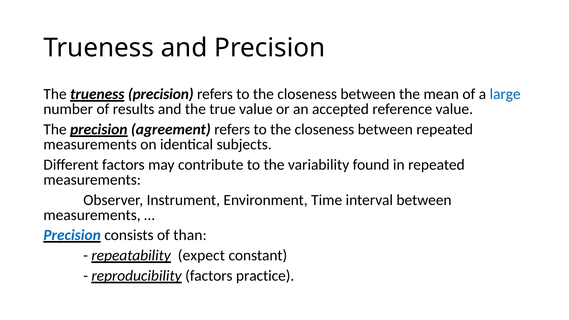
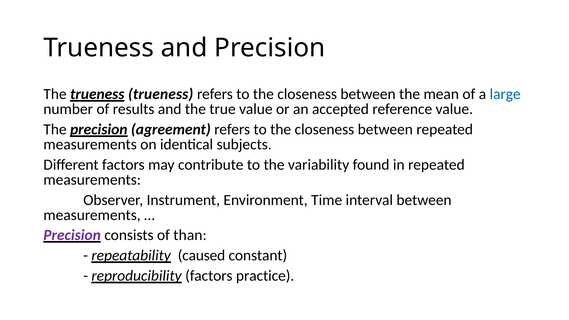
trueness precision: precision -> trueness (161, 94)
Precision colour: blue -> purple (72, 235)
expect: expect -> caused (202, 256)
